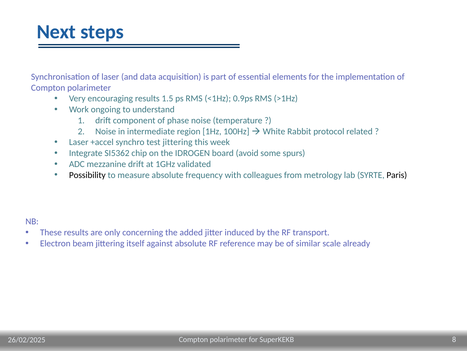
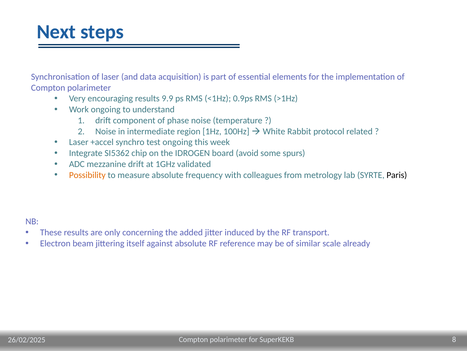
1.5: 1.5 -> 9.9 (167, 98)
test jittering: jittering -> ongoing (178, 142)
Possibility colour: black -> orange (87, 175)
